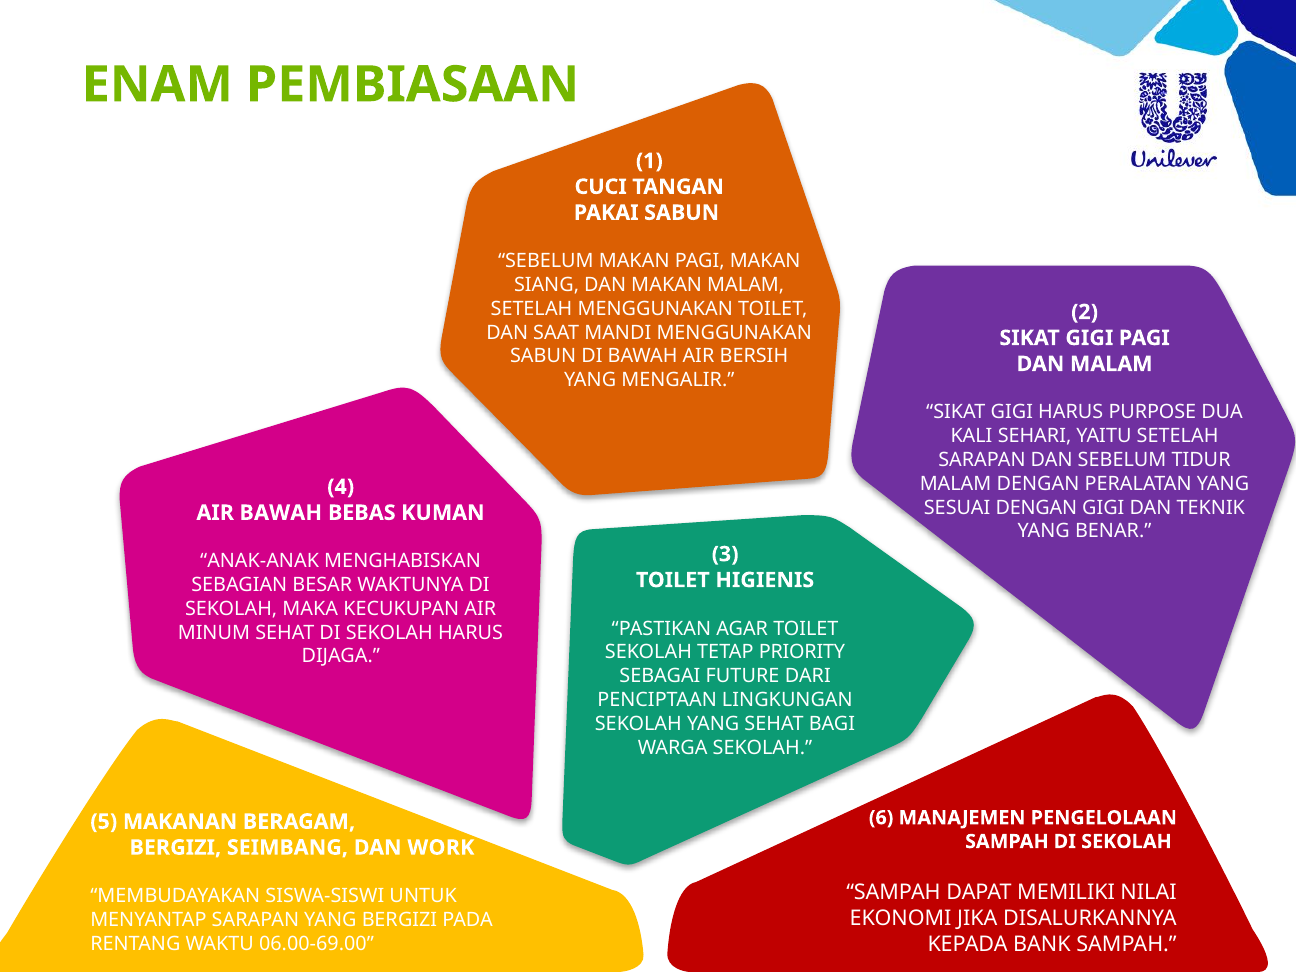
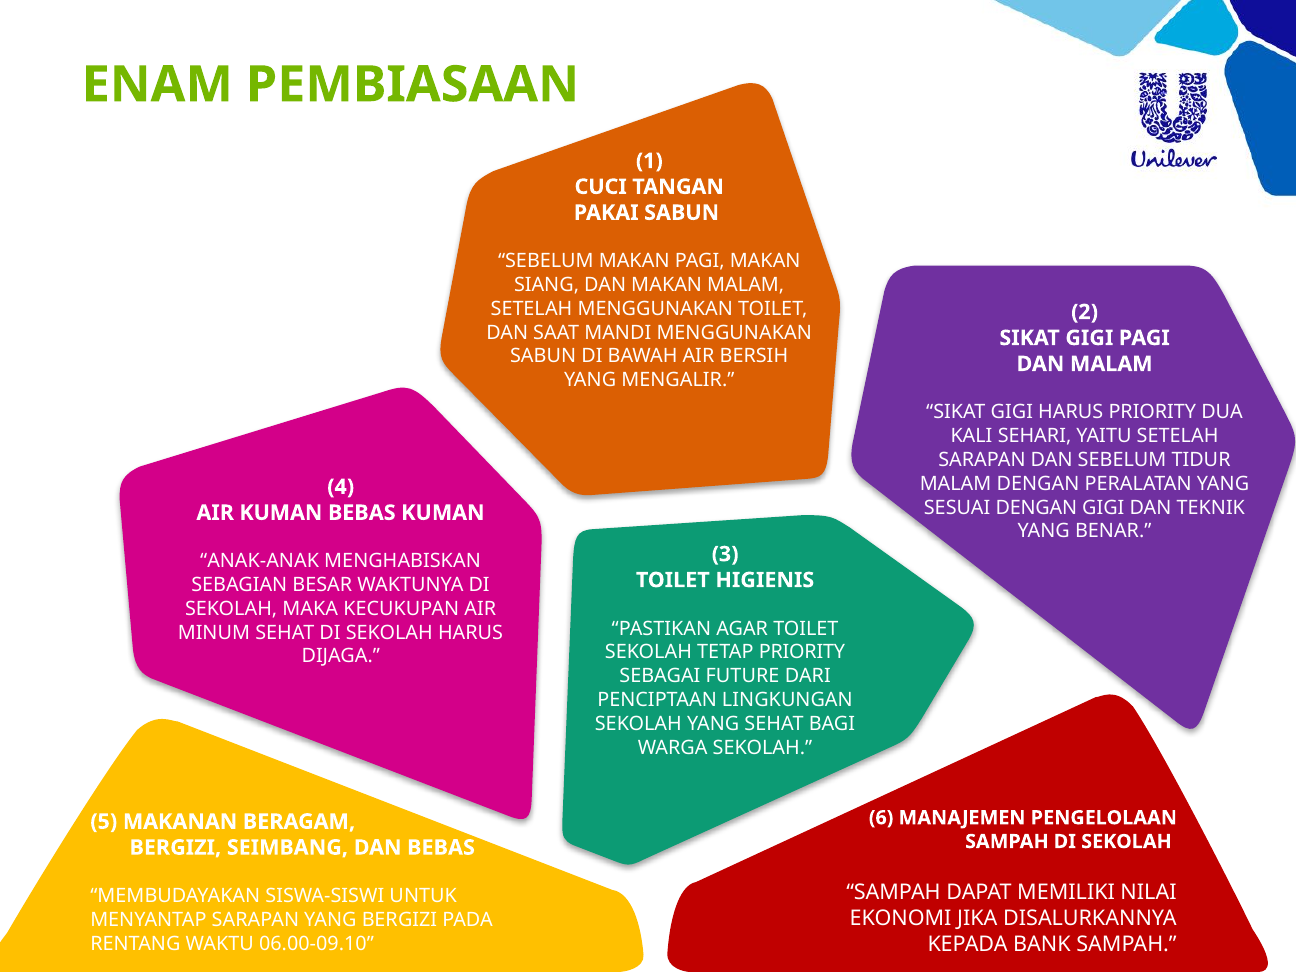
HARUS PURPOSE: PURPOSE -> PRIORITY (1152, 412)
AIR BAWAH: BAWAH -> KUMAN (281, 513)
DAN WORK: WORK -> BEBAS (441, 848)
06.00-69.00: 06.00-69.00 -> 06.00-09.10 (316, 944)
